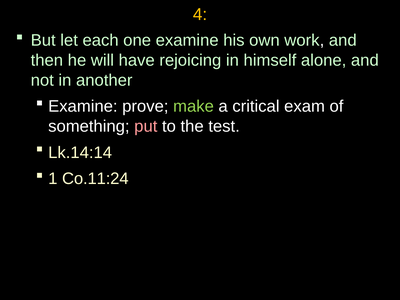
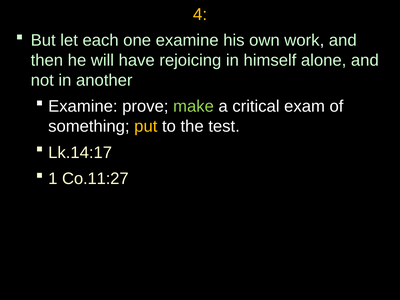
put colour: pink -> yellow (146, 126)
Lk.14:14: Lk.14:14 -> Lk.14:17 (80, 153)
Co.11:24: Co.11:24 -> Co.11:27 (95, 179)
